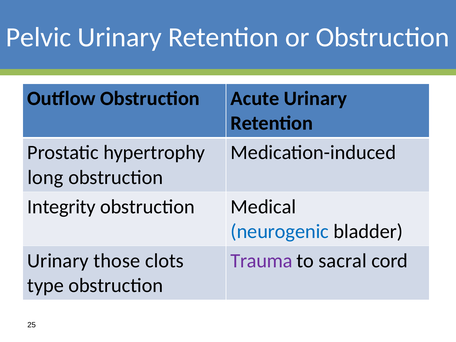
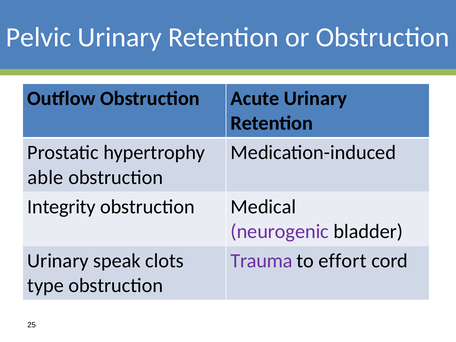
long: long -> able (45, 177)
neurogenic colour: blue -> purple (280, 231)
those: those -> speak (117, 261)
sacral: sacral -> effort (343, 261)
